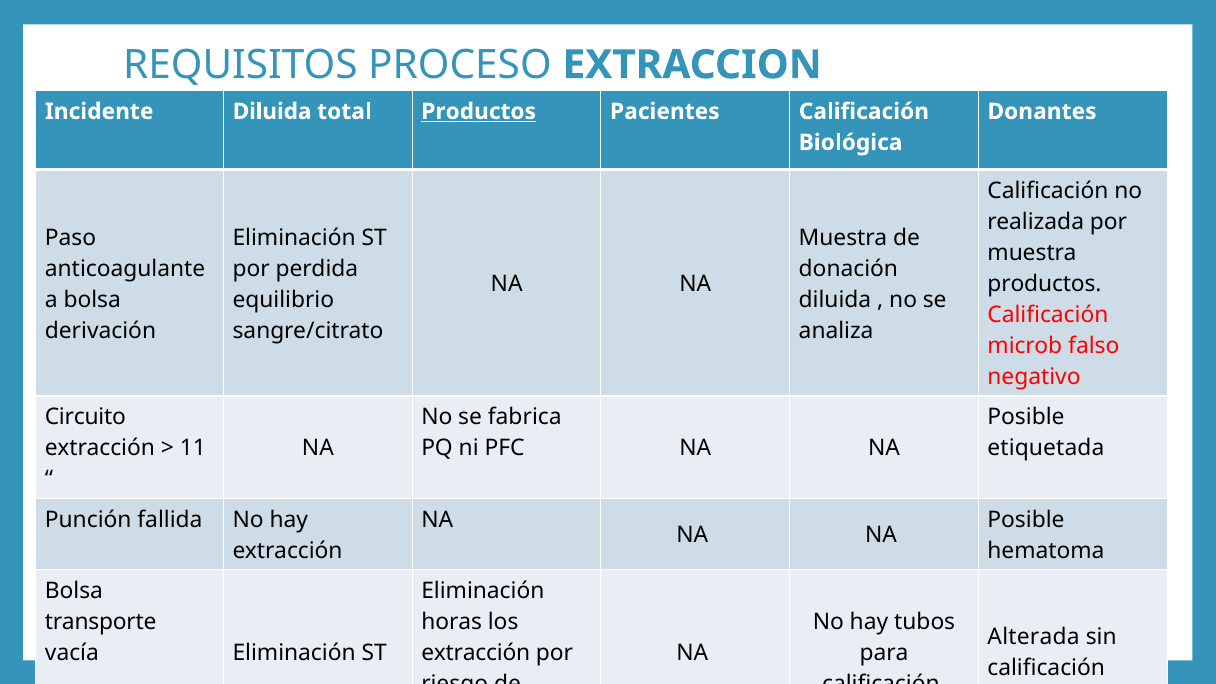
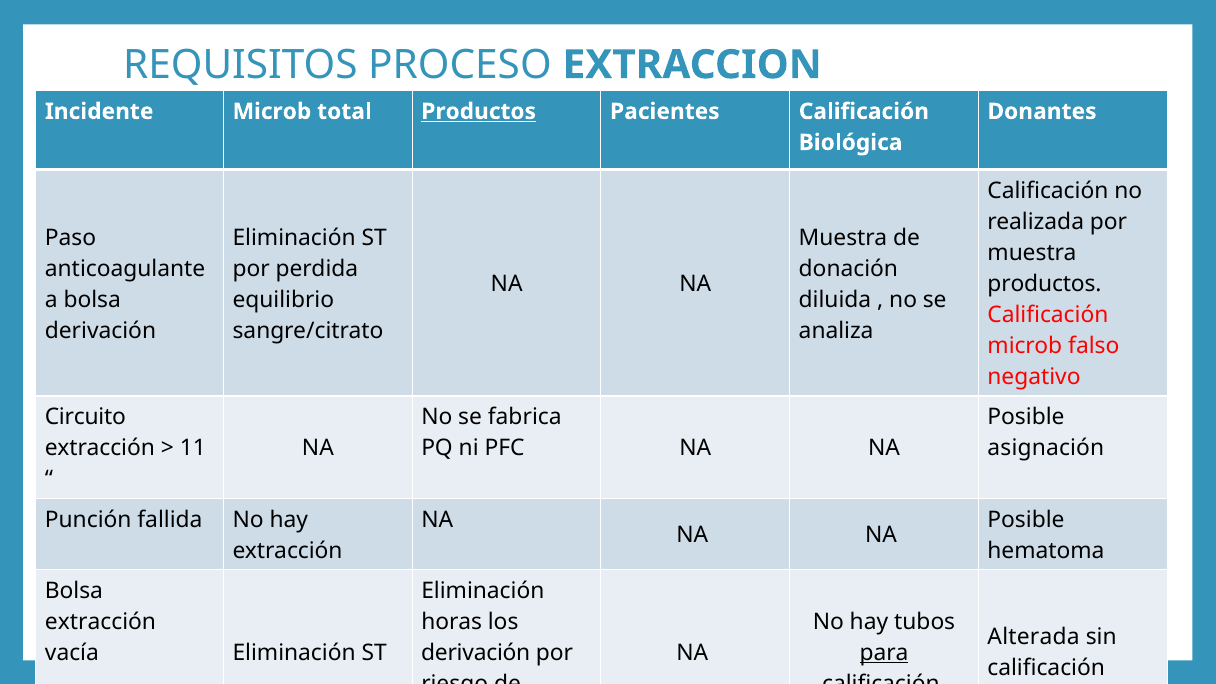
Incidente Diluida: Diluida -> Microb (272, 111)
etiquetada: etiquetada -> asignación (1046, 448)
transporte: transporte -> extracción (101, 622)
extracción: extracción -> derivación (476, 653)
para underline: none -> present (884, 653)
